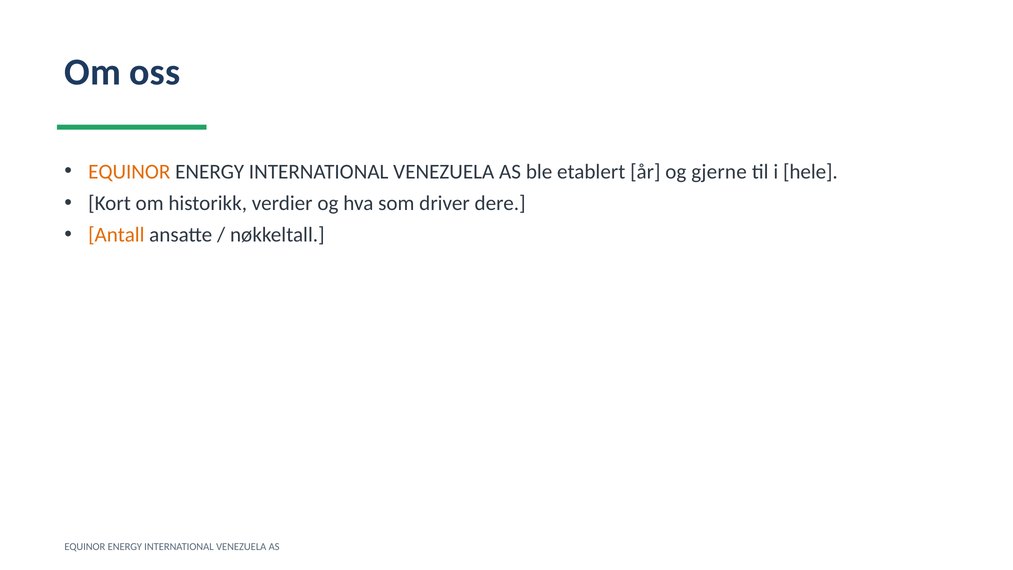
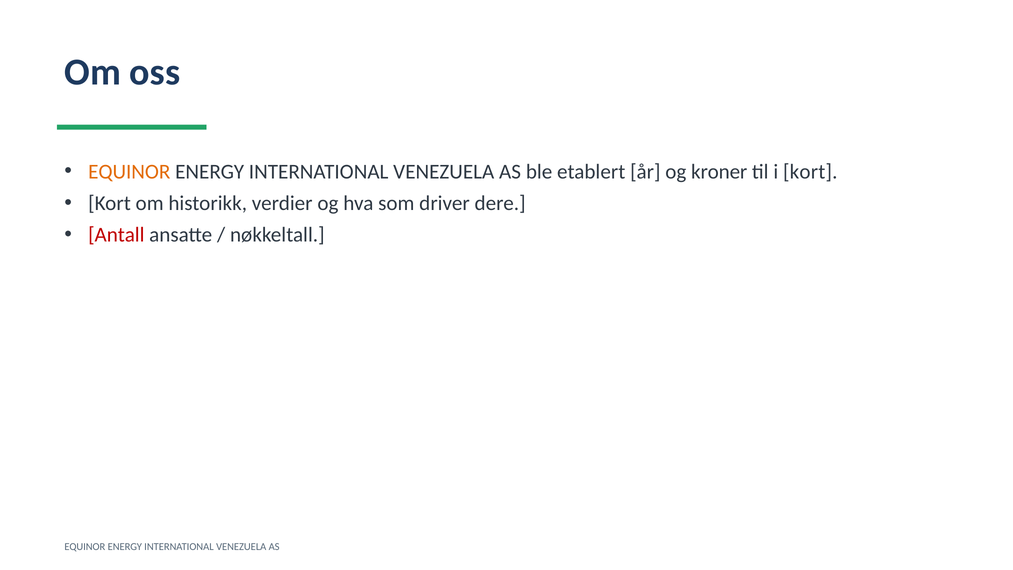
gjerne: gjerne -> kroner (719, 172)
i hele: hele -> kort (810, 172)
Antall colour: orange -> red (116, 235)
